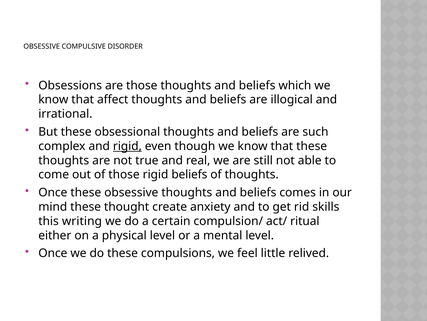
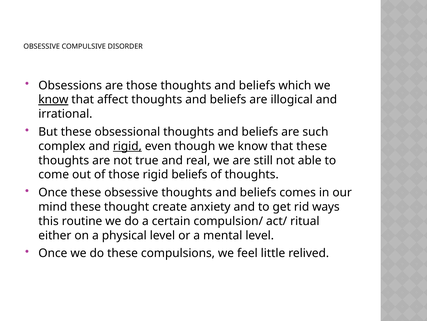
know underline: none -> present (53, 99)
skills: skills -> ways (326, 206)
writing: writing -> routine (82, 221)
